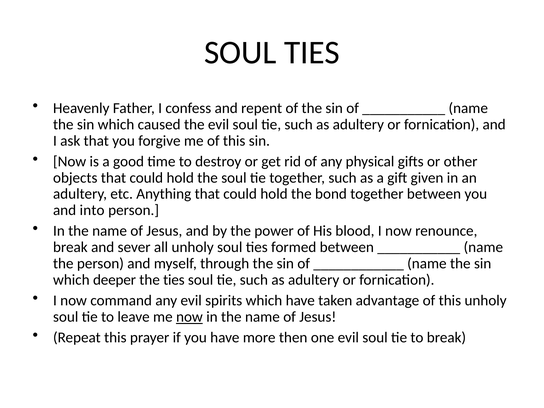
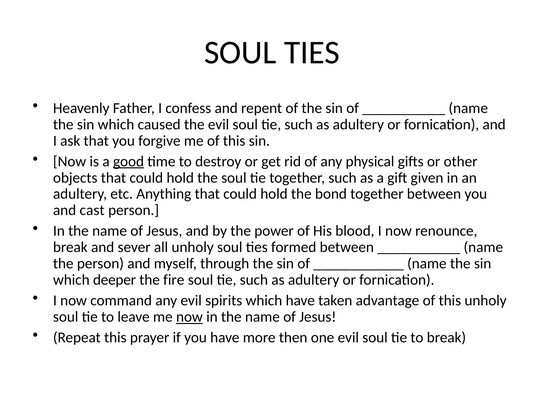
good underline: none -> present (129, 161)
into: into -> cast (92, 210)
the ties: ties -> fire (174, 280)
